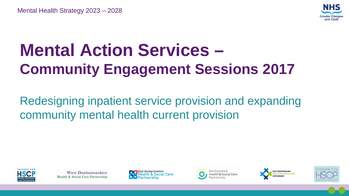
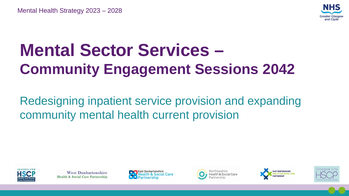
Action: Action -> Sector (107, 50)
2017: 2017 -> 2042 (279, 69)
